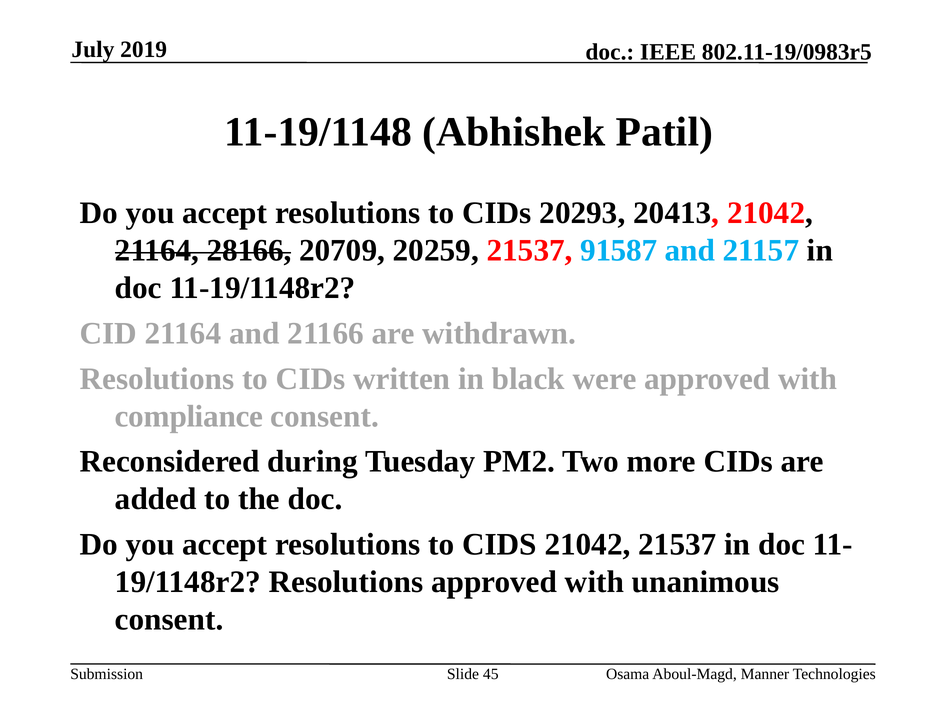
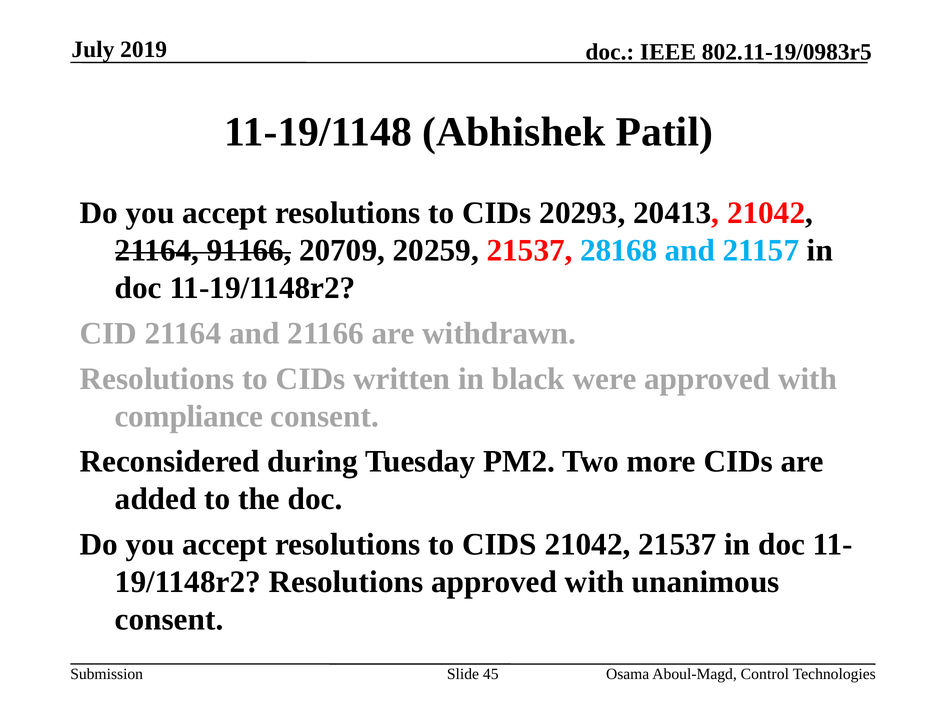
28166: 28166 -> 91166 (249, 251)
91587: 91587 -> 28168 (619, 251)
Manner: Manner -> Control (765, 675)
